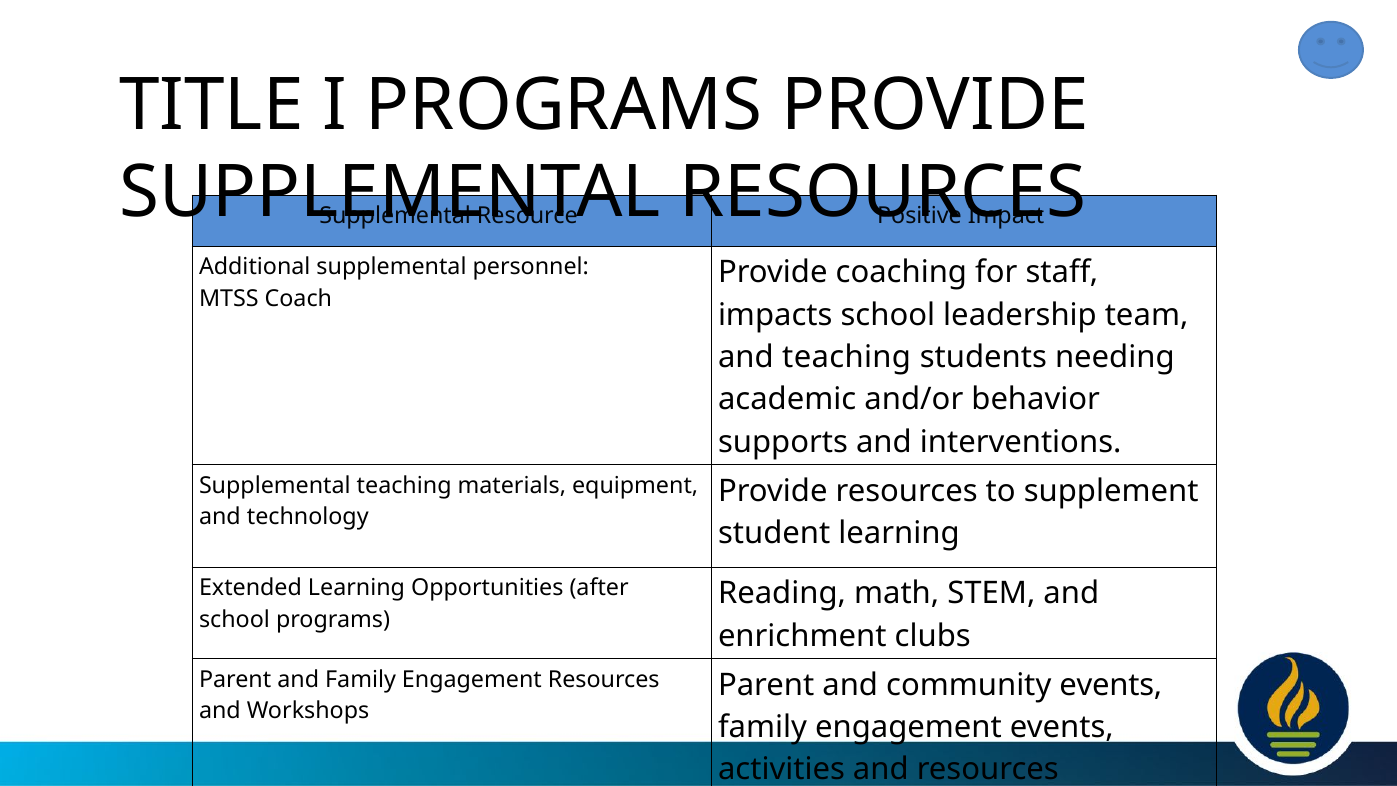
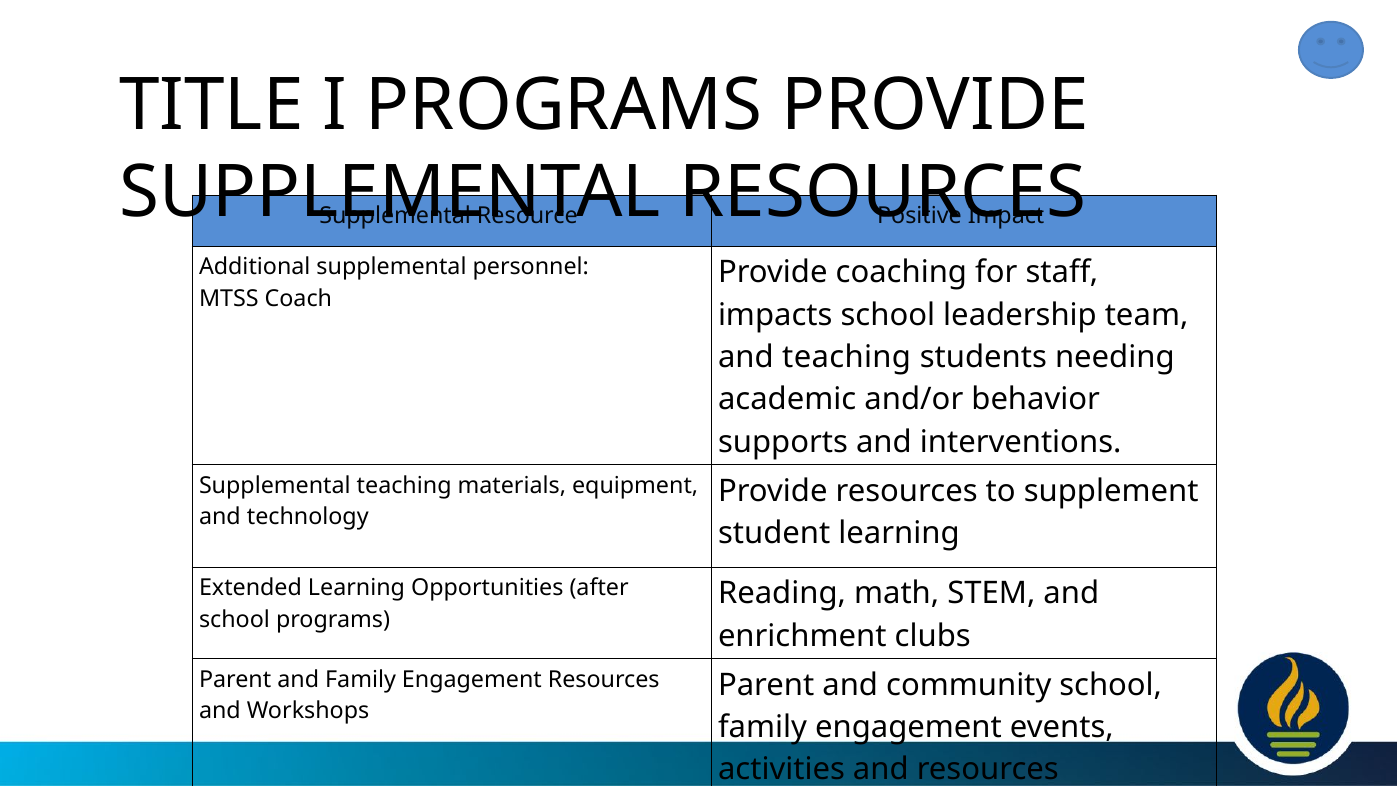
community events: events -> school (1111, 685)
